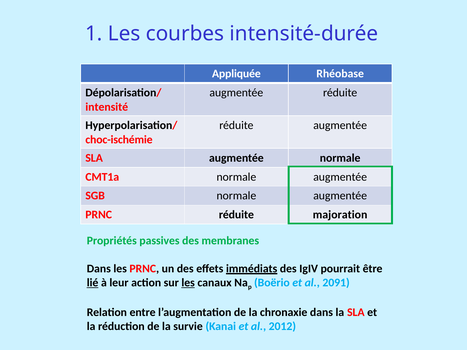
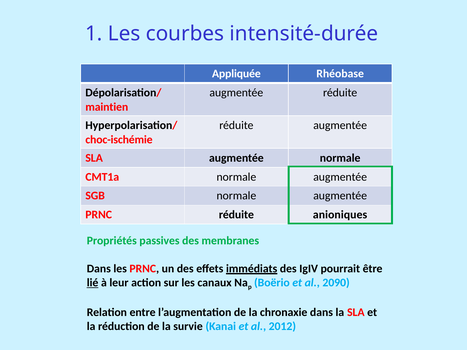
intensité: intensité -> maintien (107, 107)
majoration: majoration -> anioniques (340, 215)
les underline: present -> none (188, 283)
2091: 2091 -> 2090 (336, 283)
